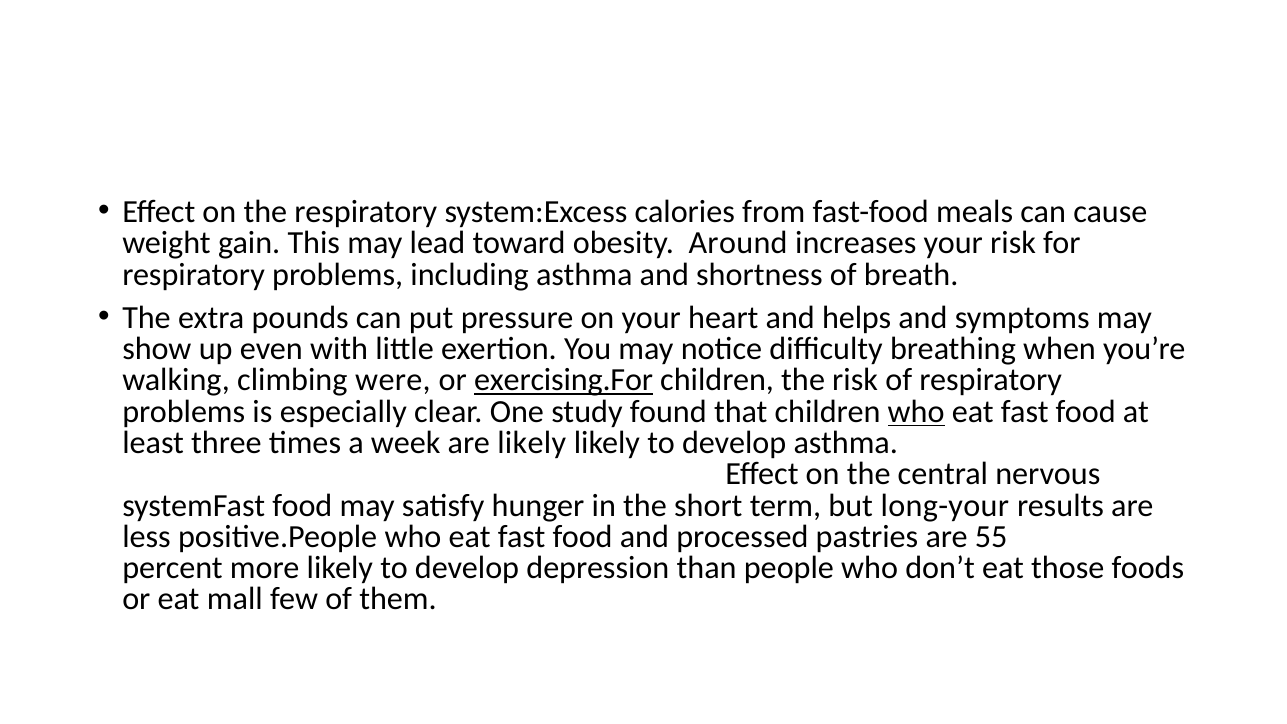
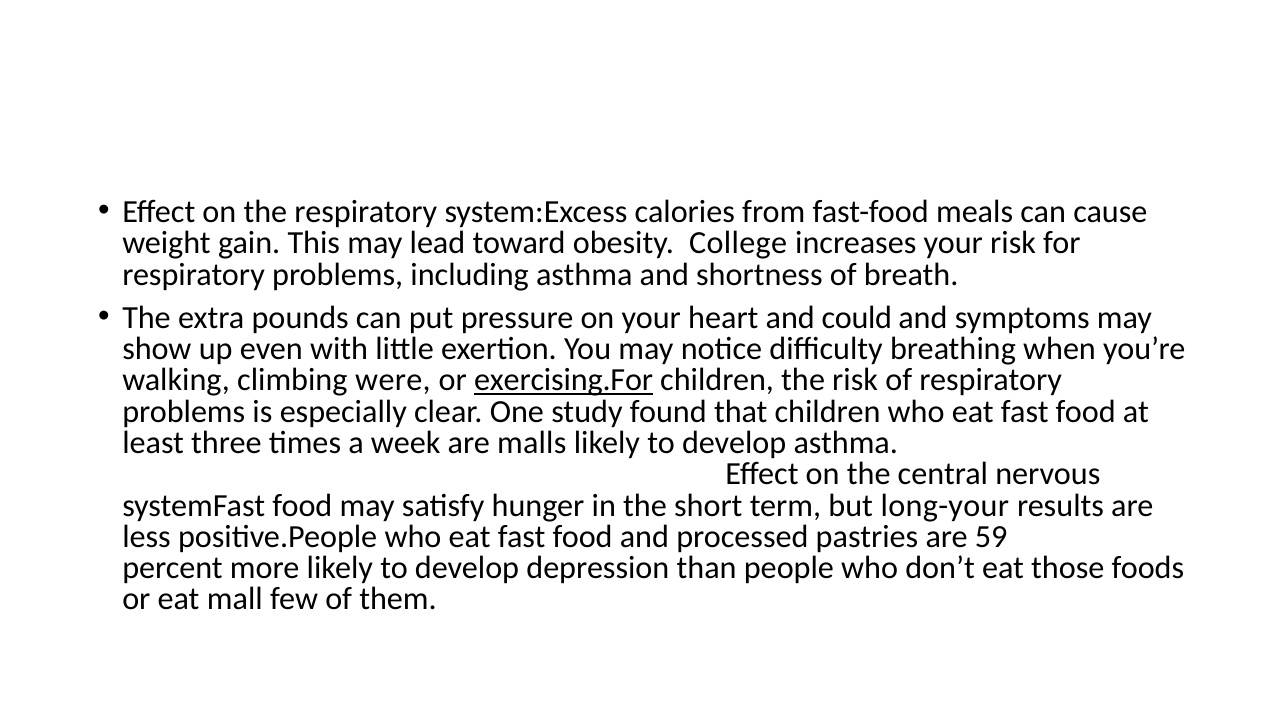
Around: Around -> College (738, 243)
helps: helps -> could (857, 318)
who underline: present -> none (916, 412)
are likely: likely -> malls (532, 443)
55: 55 -> 59 (991, 537)
